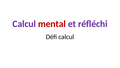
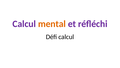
mental colour: red -> orange (52, 24)
